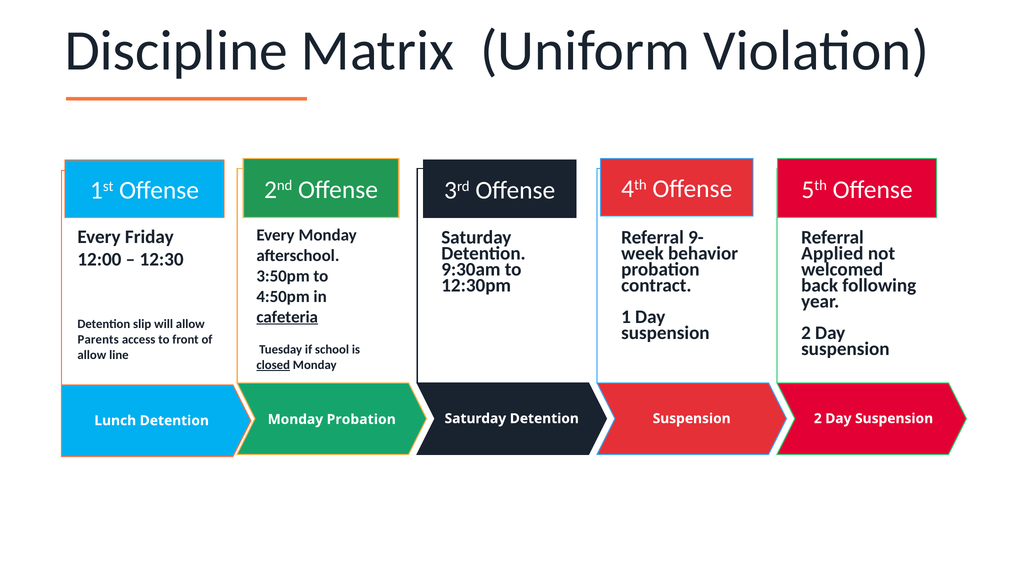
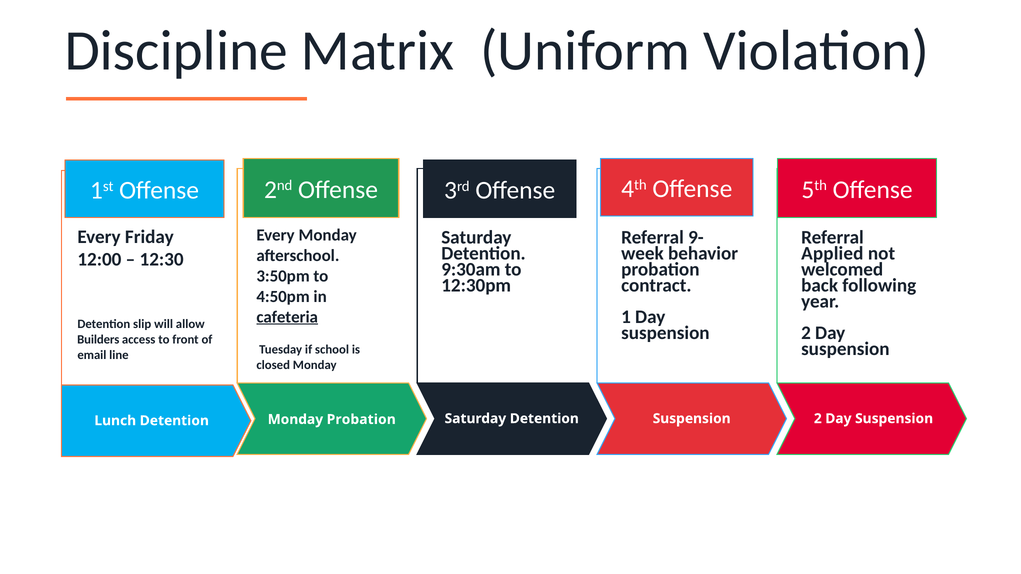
Parents: Parents -> Builders (98, 340)
allow: allow -> email (92, 355)
closed underline: present -> none (273, 365)
